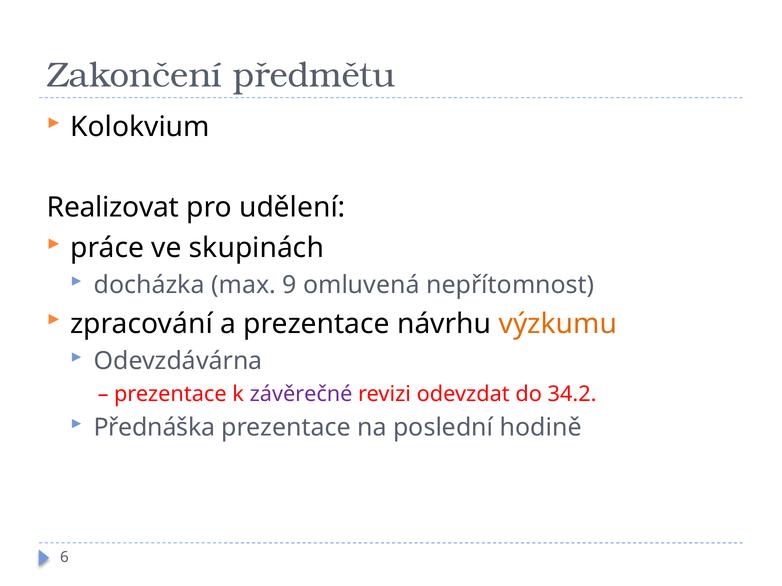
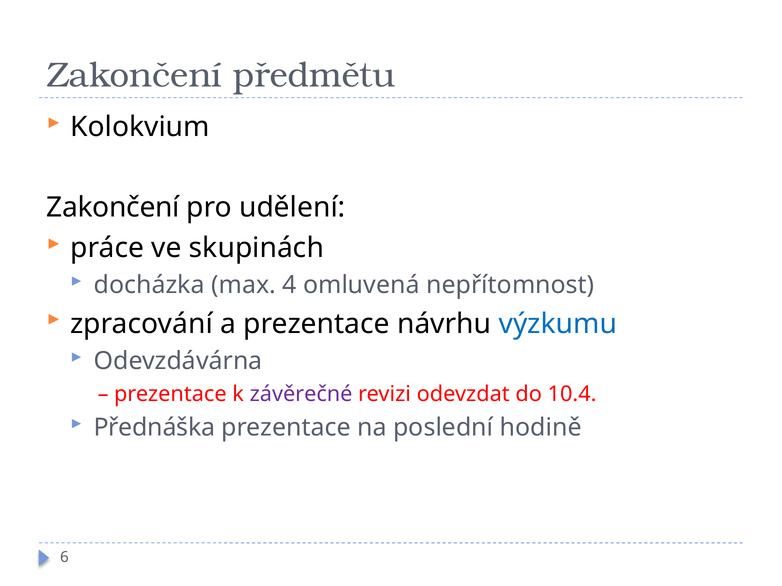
Realizovat: Realizovat -> Zakončení (113, 208)
9: 9 -> 4 (289, 285)
výzkumu colour: orange -> blue (558, 324)
34.2: 34.2 -> 10.4 (572, 394)
